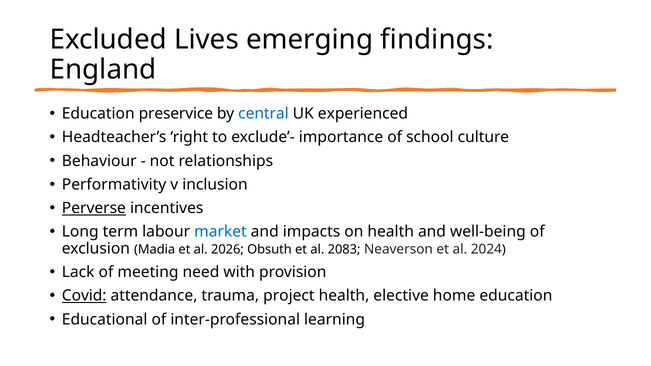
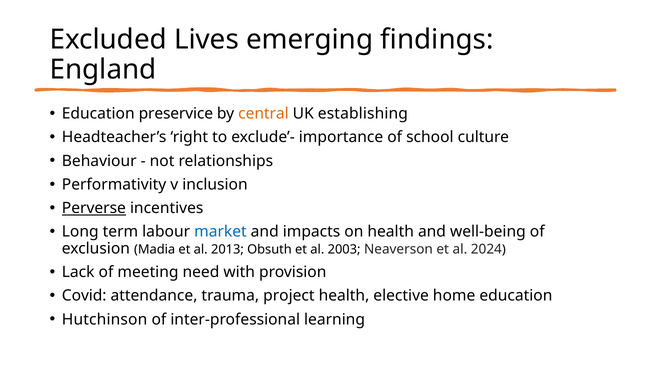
central colour: blue -> orange (263, 114)
experienced: experienced -> establishing (363, 114)
2026: 2026 -> 2013 (227, 250)
2083: 2083 -> 2003 (344, 250)
Covid underline: present -> none (84, 296)
Educational: Educational -> Hutchinson (105, 320)
